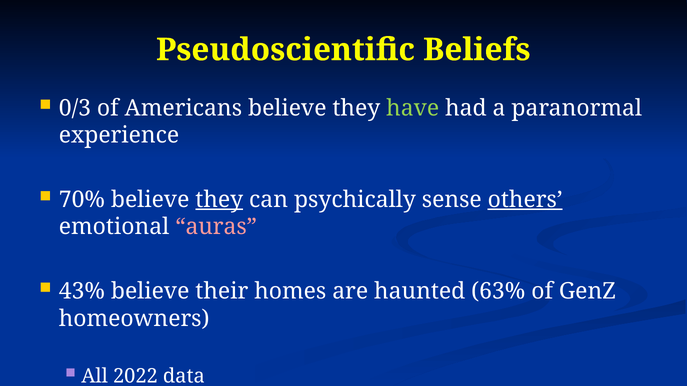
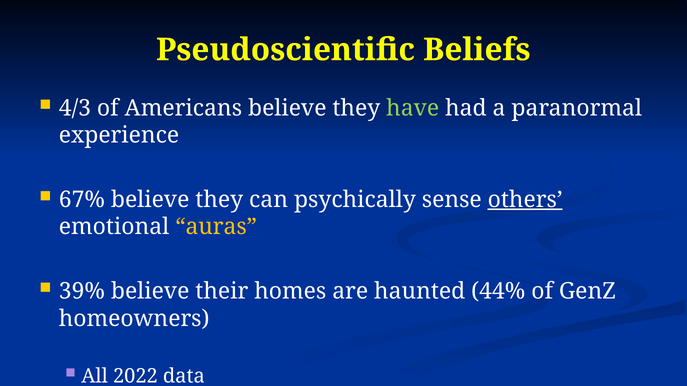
0/3: 0/3 -> 4/3 (75, 108)
70%: 70% -> 67% (82, 200)
they underline: present -> none (219, 200)
auras colour: pink -> yellow (216, 227)
43%: 43% -> 39% (82, 291)
63%: 63% -> 44% (498, 291)
